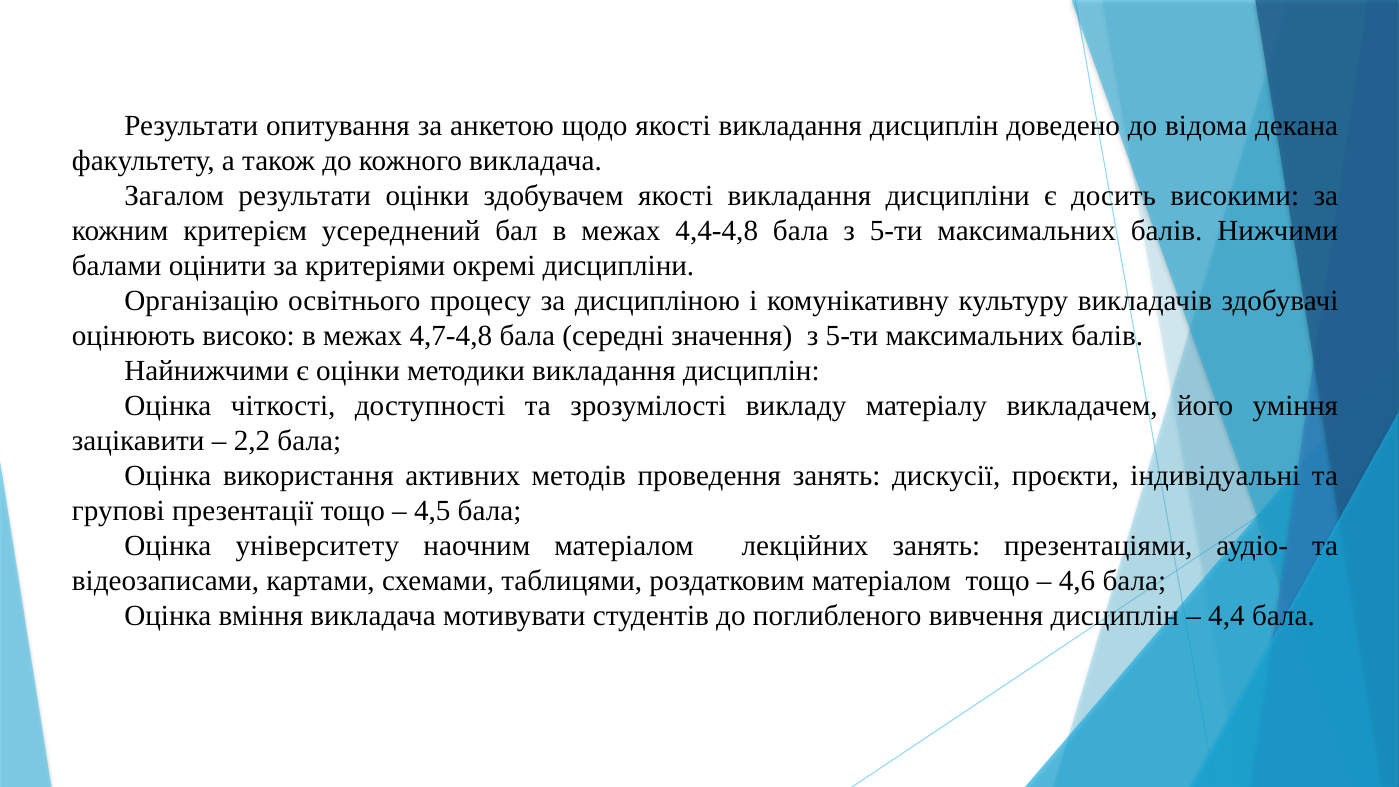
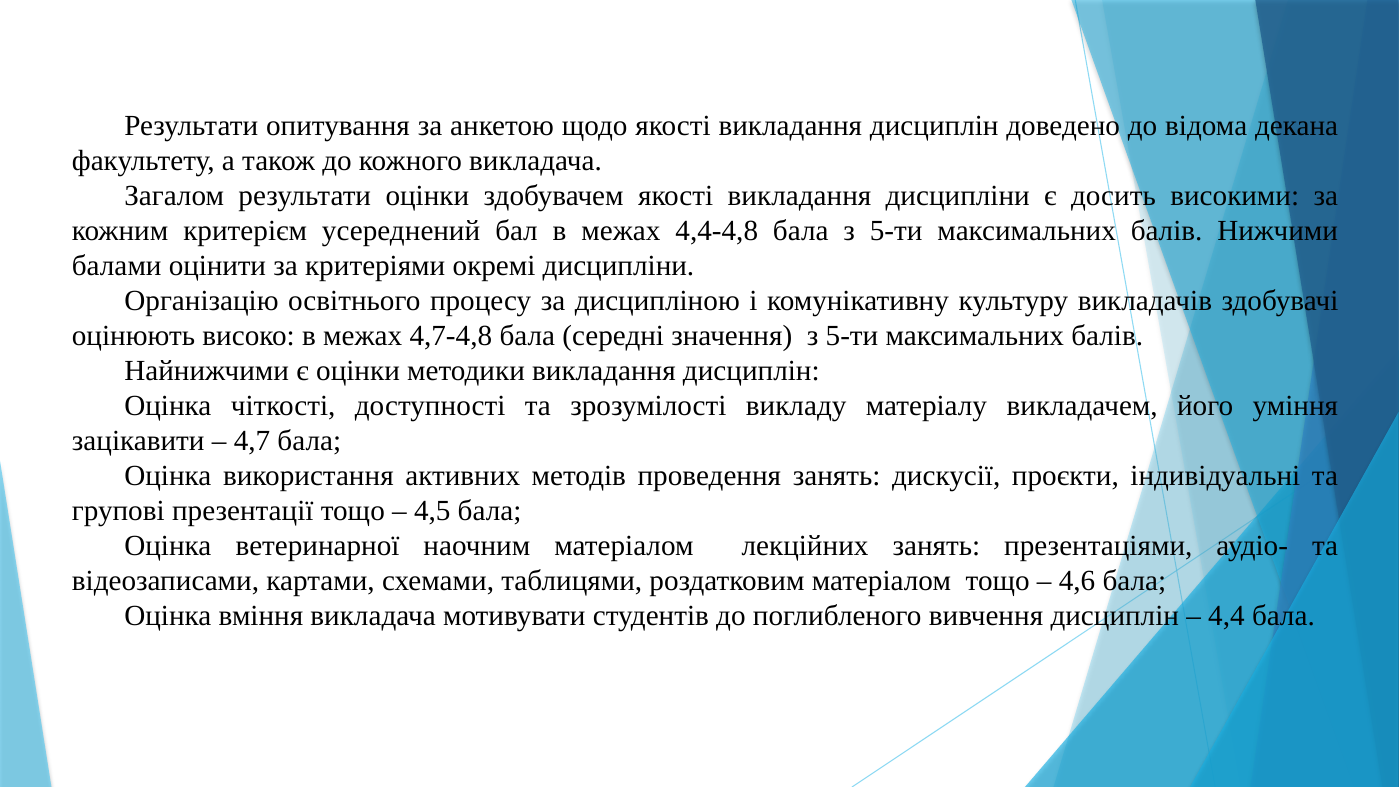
2,2: 2,2 -> 4,7 (252, 440)
університету: університету -> ветеринарної (317, 545)
